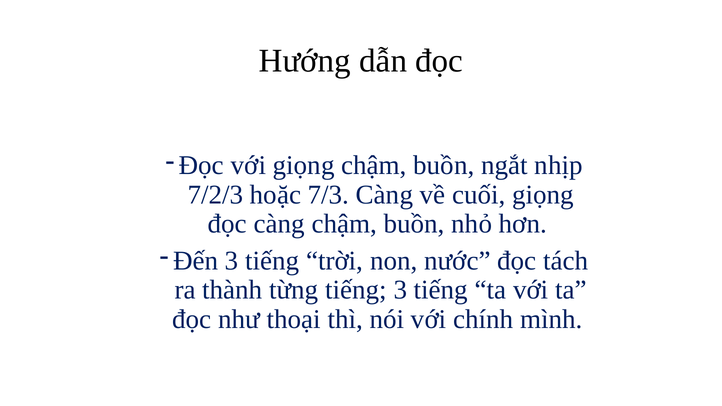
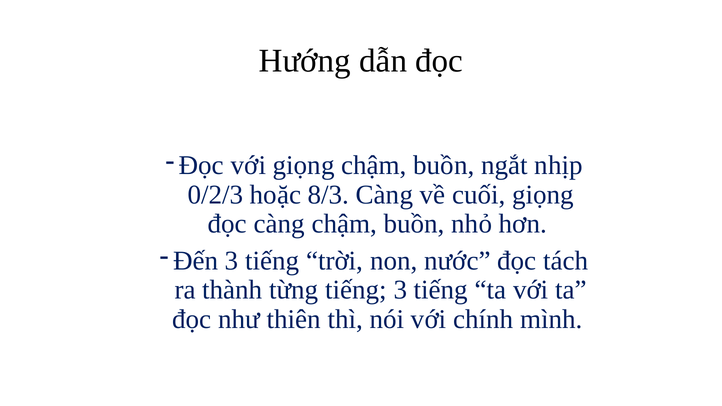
7/2/3: 7/2/3 -> 0/2/3 (215, 195)
7/3: 7/3 -> 8/3 (329, 195)
thoại: thoại -> thiên (294, 319)
